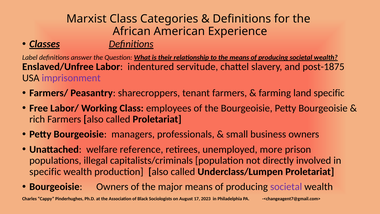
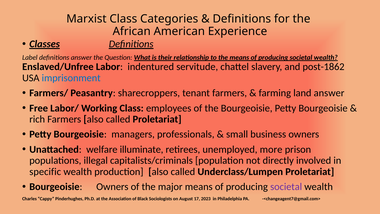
post-1875: post-1875 -> post-1862 (324, 67)
imprisonment colour: purple -> blue (71, 78)
land specific: specific -> answer (329, 93)
reference: reference -> illuminate (142, 149)
